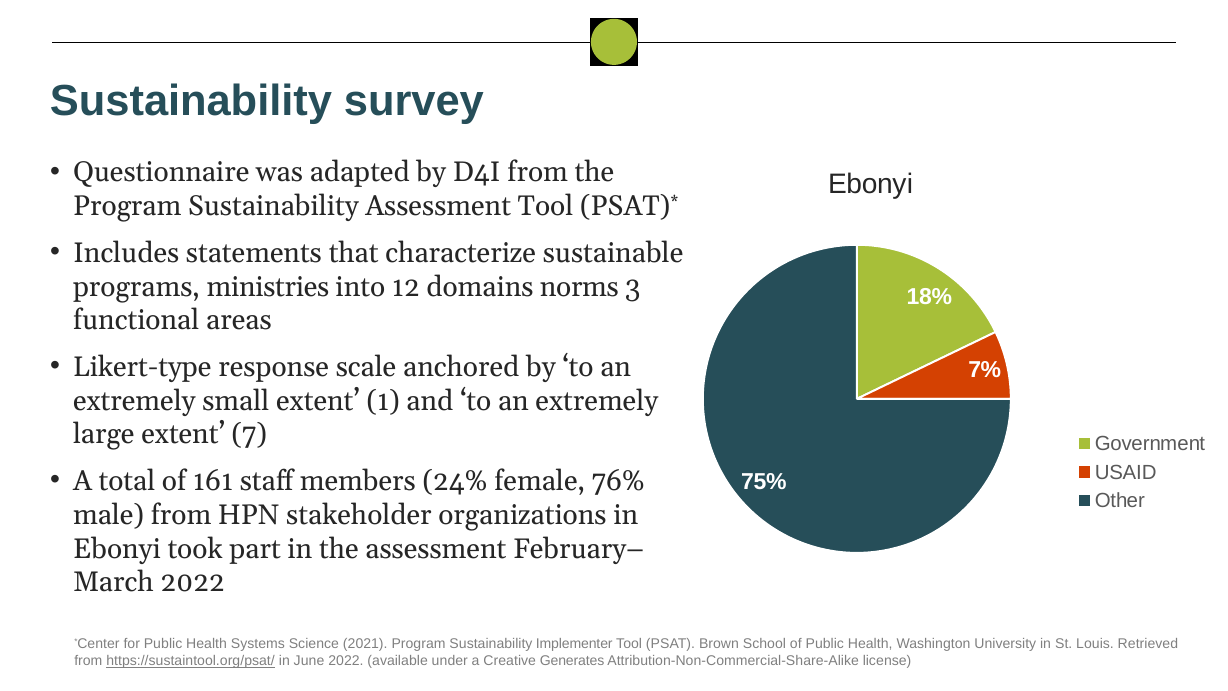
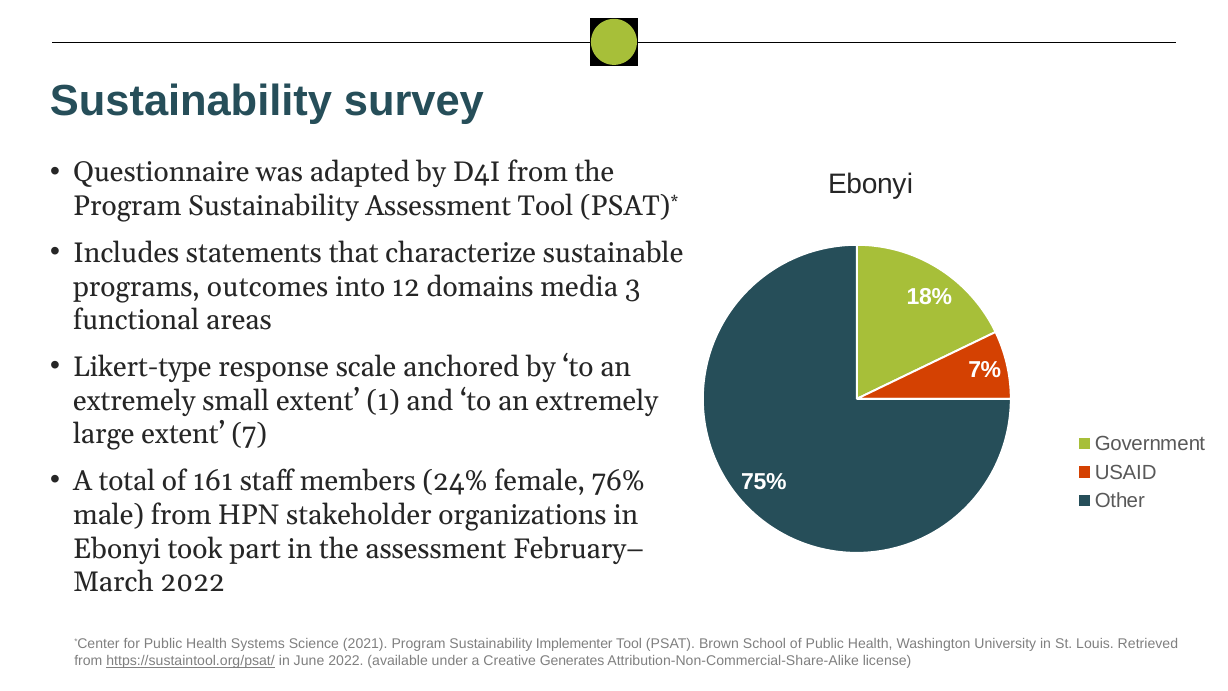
ministries: ministries -> outcomes (268, 287)
norms: norms -> media (579, 287)
